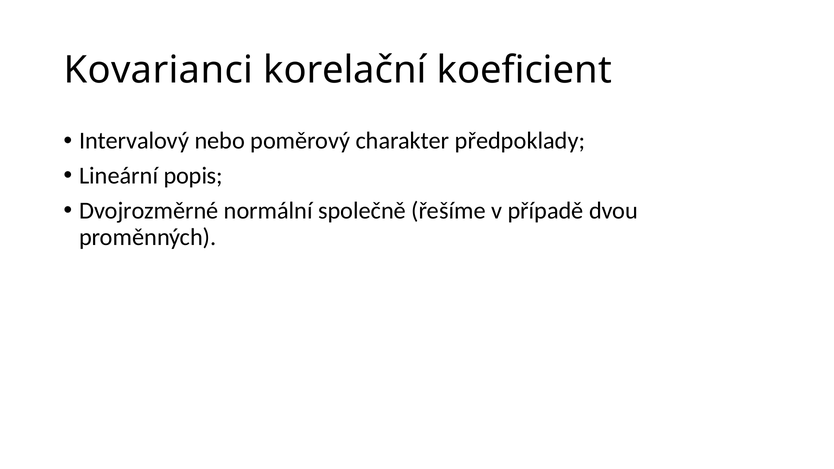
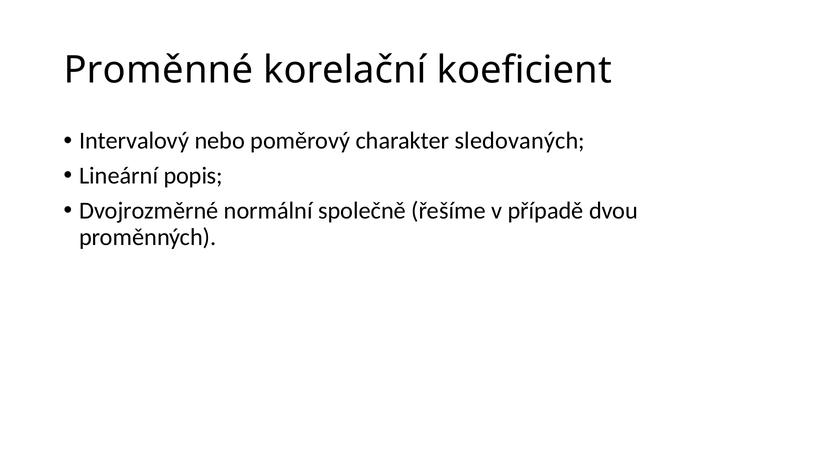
Kovarianci: Kovarianci -> Proměnné (158, 70)
předpoklady: předpoklady -> sledovaných (520, 141)
